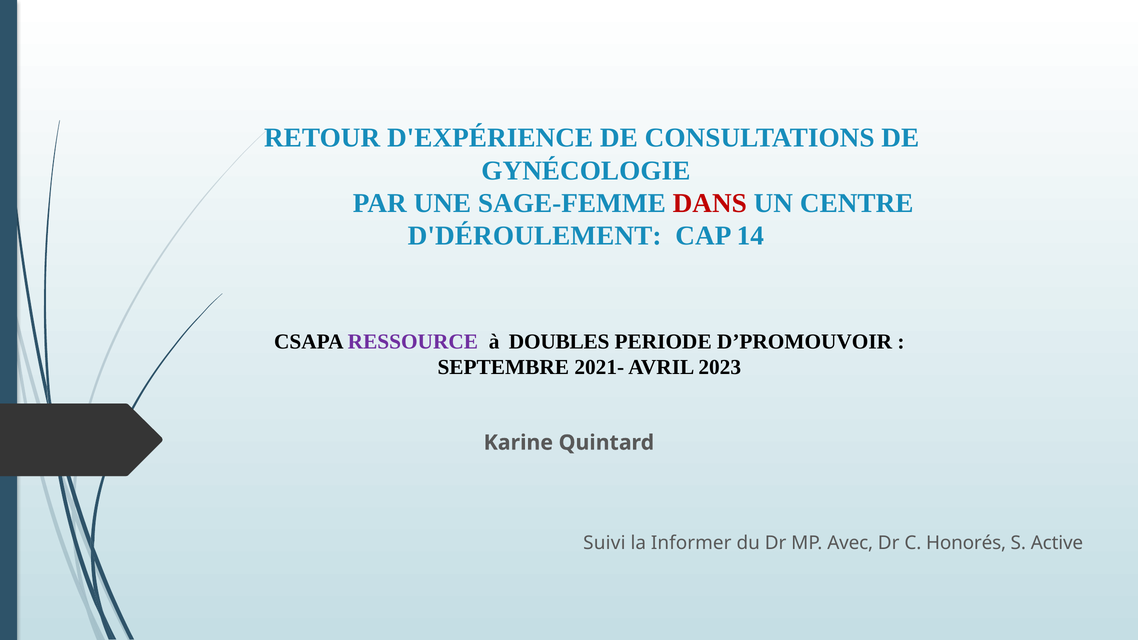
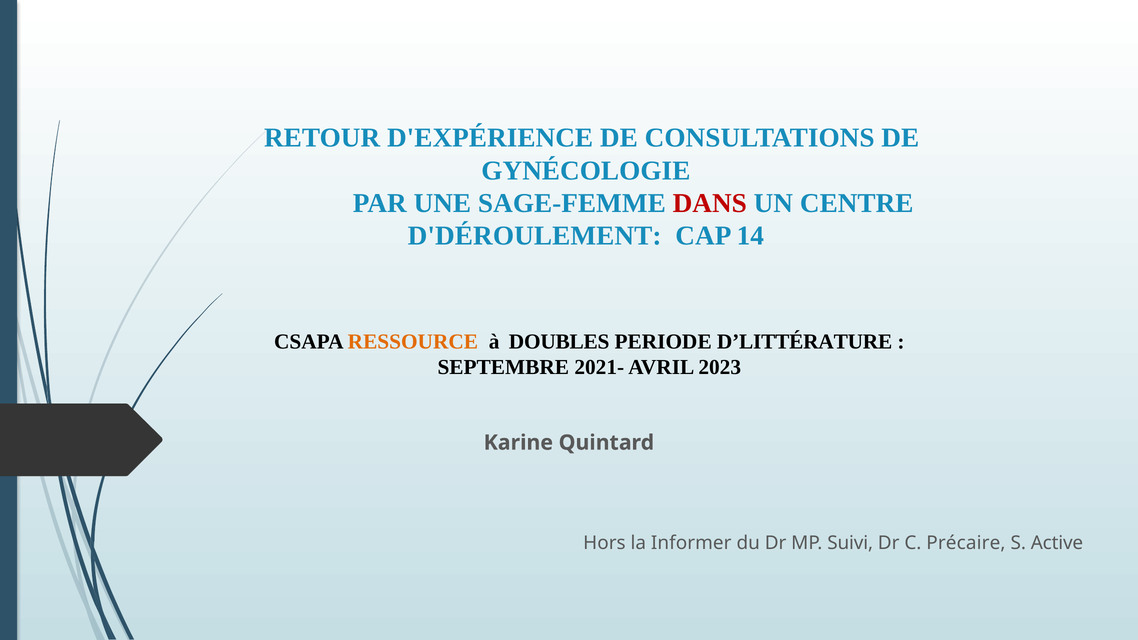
RESSOURCE colour: purple -> orange (413, 342)
D’PROMOUVOIR: D’PROMOUVOIR -> D’LITTÉRATURE (805, 342)
Suivi: Suivi -> Hors (604, 543)
Avec: Avec -> Suivi (850, 543)
Honorés: Honorés -> Précaire (966, 543)
